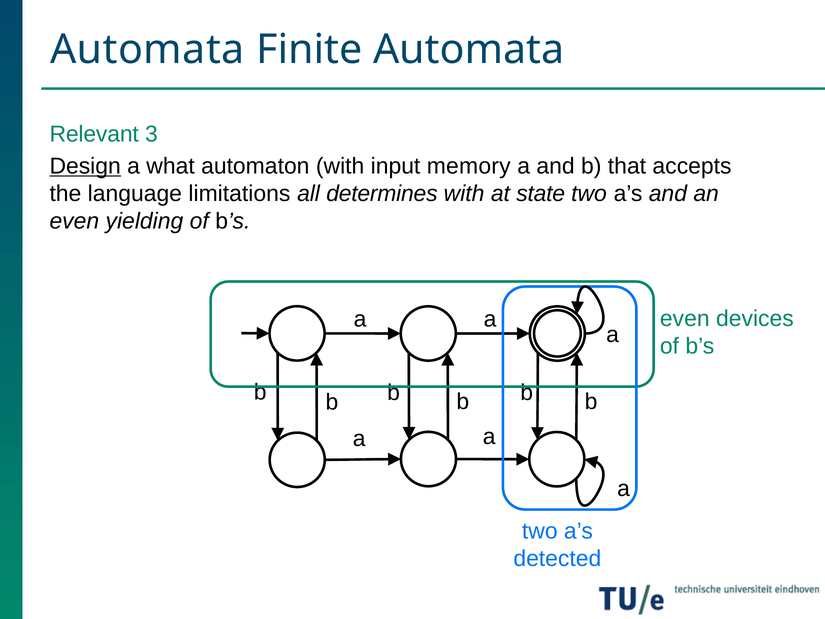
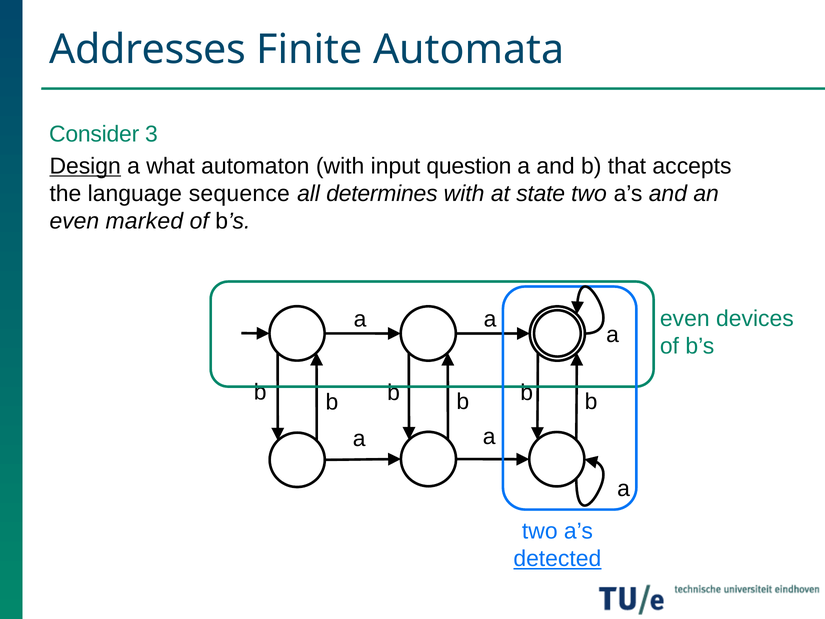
Automata: Automata -> Addresses (148, 49)
Relevant: Relevant -> Consider (94, 134)
memory: memory -> question (469, 166)
limitations: limitations -> sequence (239, 194)
yielding: yielding -> marked (144, 221)
detected underline: none -> present (557, 559)
